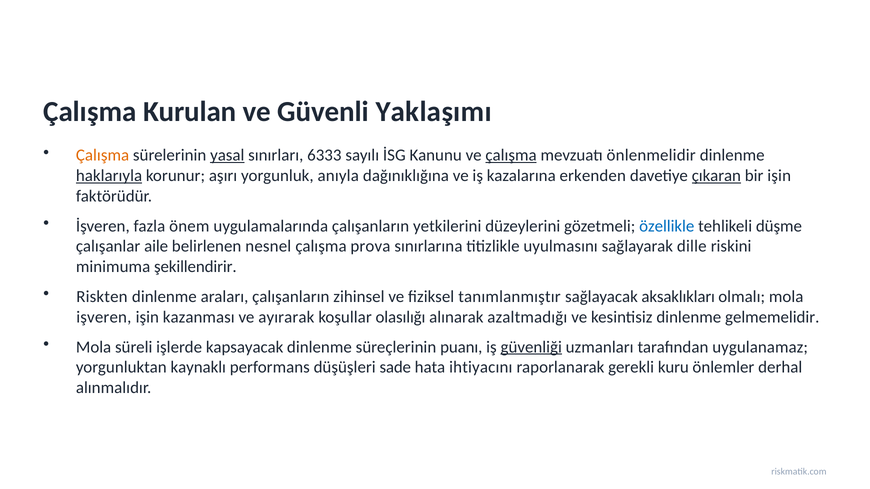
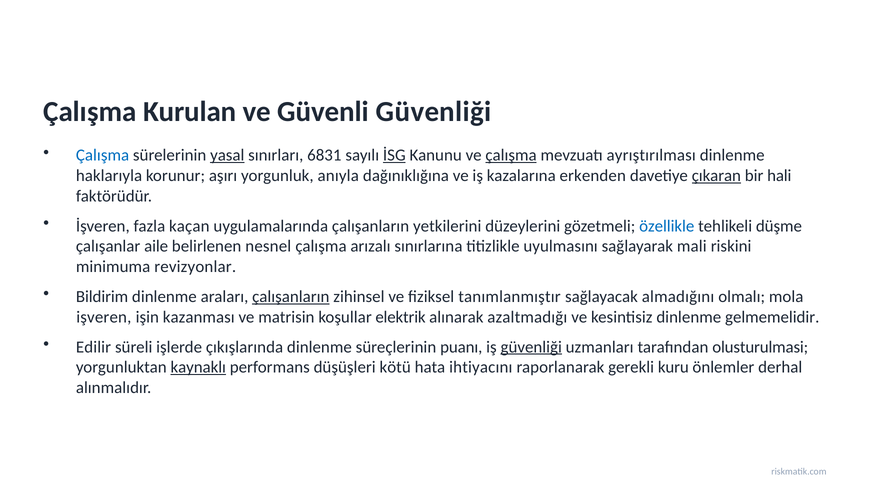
Güvenli Yaklaşımı: Yaklaşımı -> Güvenliği (434, 112)
Çalışma colour: orange -> blue (103, 156)
6333: 6333 -> 6831 (324, 156)
İSG underline: none -> present (394, 156)
önlenmelidir: önlenmelidir -> ayrıştırılması (651, 156)
haklarıyla underline: present -> none (109, 176)
bir işin: işin -> hali (779, 176)
önem: önem -> kaçan (189, 226)
prova: prova -> arızalı (370, 247)
dille: dille -> mali (692, 247)
şekillendirir: şekillendirir -> revizyonlar (195, 267)
Riskten: Riskten -> Bildirim (102, 297)
çalışanların underline: none -> present (291, 297)
aksaklıkları: aksaklıkları -> almadığını (678, 297)
ayırarak: ayırarak -> matrisin (286, 317)
olasılığı: olasılığı -> elektrik (401, 317)
Mola: Mola -> Edilir (94, 347)
kapsayacak: kapsayacak -> çıkışlarında (245, 347)
uygulanamaz: uygulanamaz -> olusturulmasi (760, 347)
kaynaklı underline: none -> present (198, 368)
sade: sade -> kötü (395, 368)
